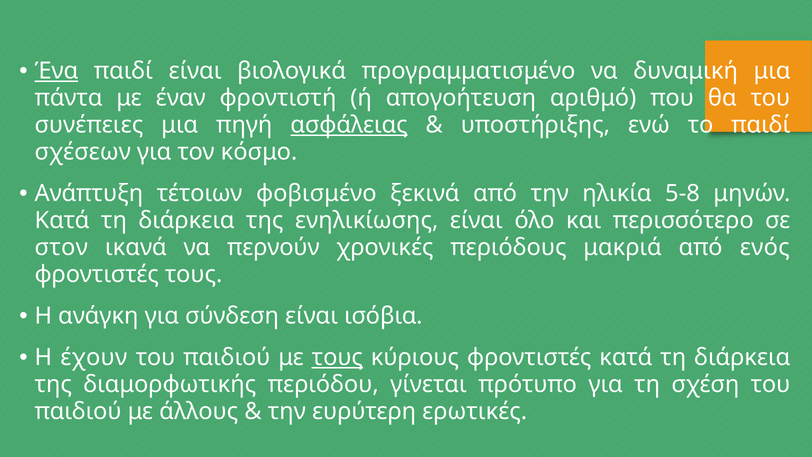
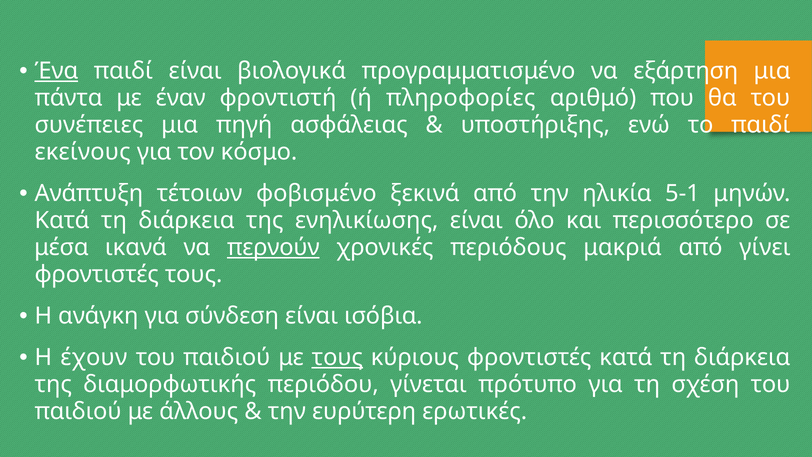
δυναμική: δυναμική -> εξάρτηση (686, 71)
απογοήτευση: απογοήτευση -> πληροφορίες (461, 98)
ασφάλειας underline: present -> none (349, 125)
σχέσεων: σχέσεων -> εκείνους (83, 152)
5-8: 5-8 -> 5-1 (682, 193)
στον: στον -> μέσα (61, 247)
περνούν underline: none -> present (273, 247)
ενός: ενός -> γίνει (765, 247)
